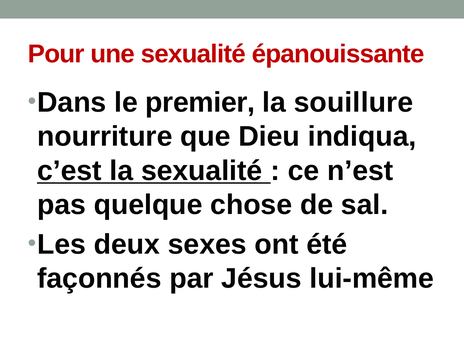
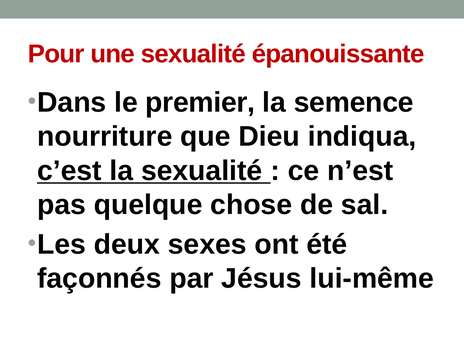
souillure: souillure -> semence (354, 103)
